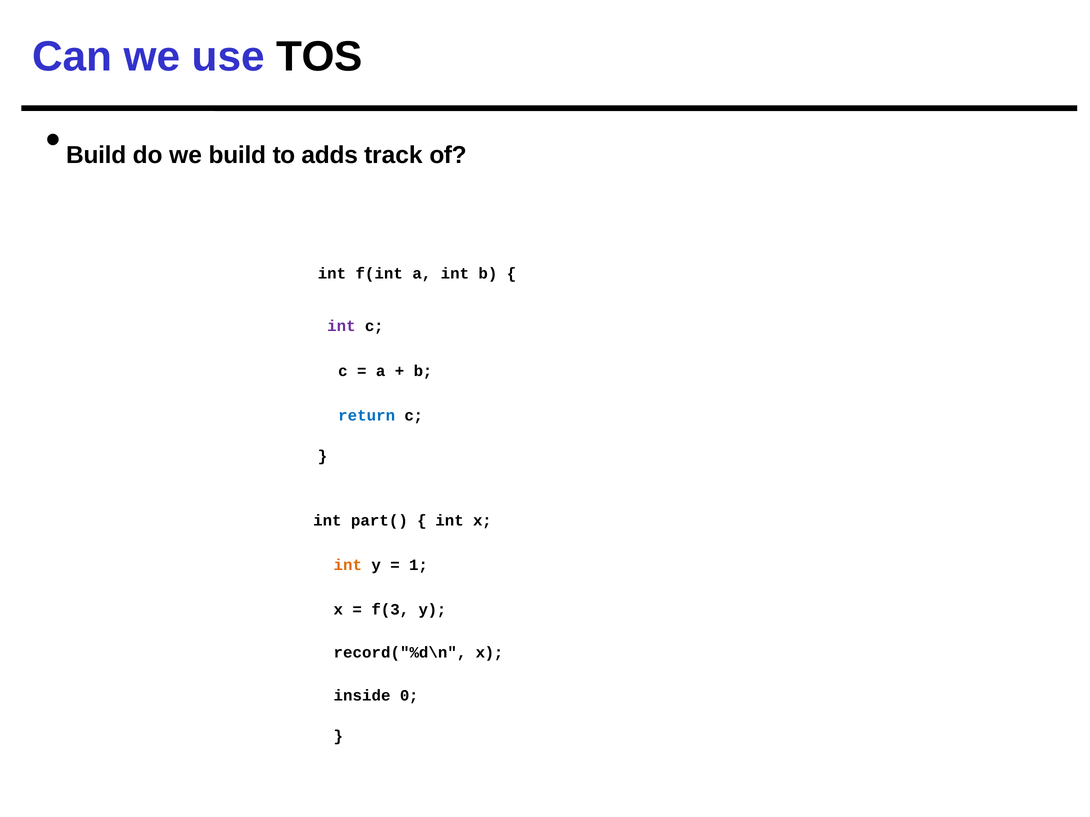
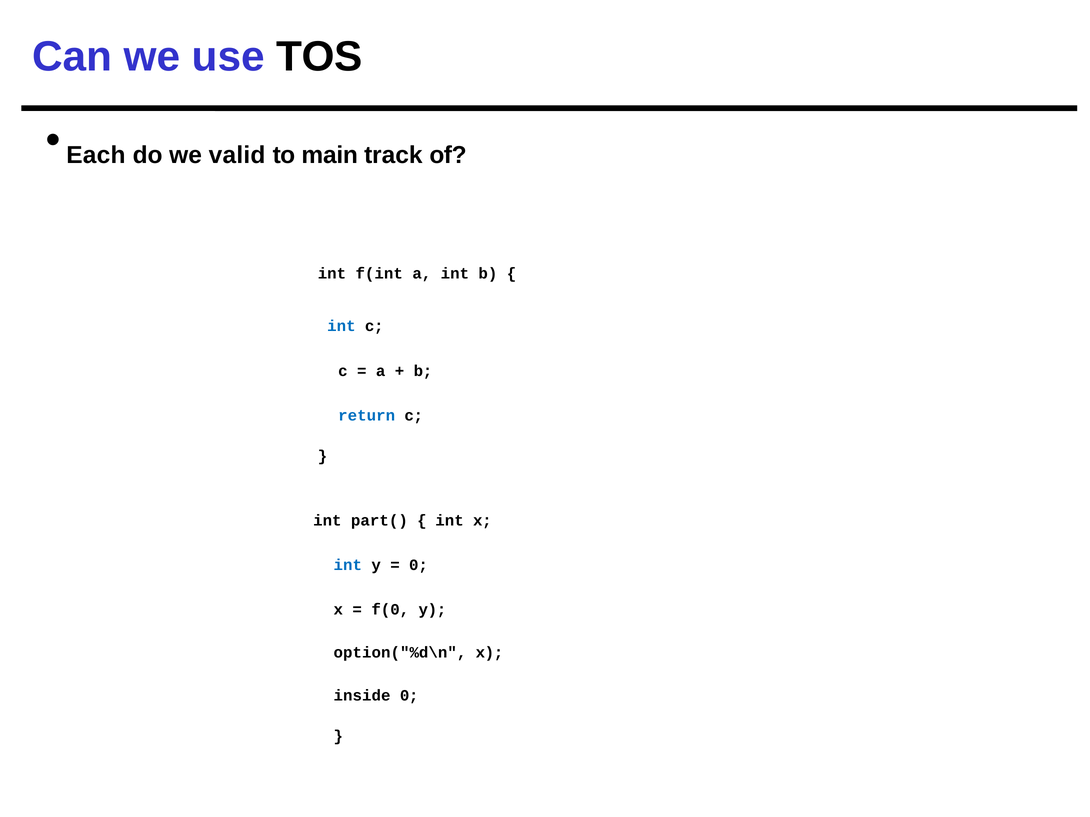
Build: Build -> Each (96, 155)
we build: build -> valid (237, 155)
adds: adds -> main (330, 155)
int colour: purple -> blue (341, 326)
int colour: orange -> blue (348, 565)
1: 1 -> 0 (418, 565)
f(3: f(3 -> f(0 (390, 610)
record("%d\n: record("%d\n -> option("%d\n (400, 653)
